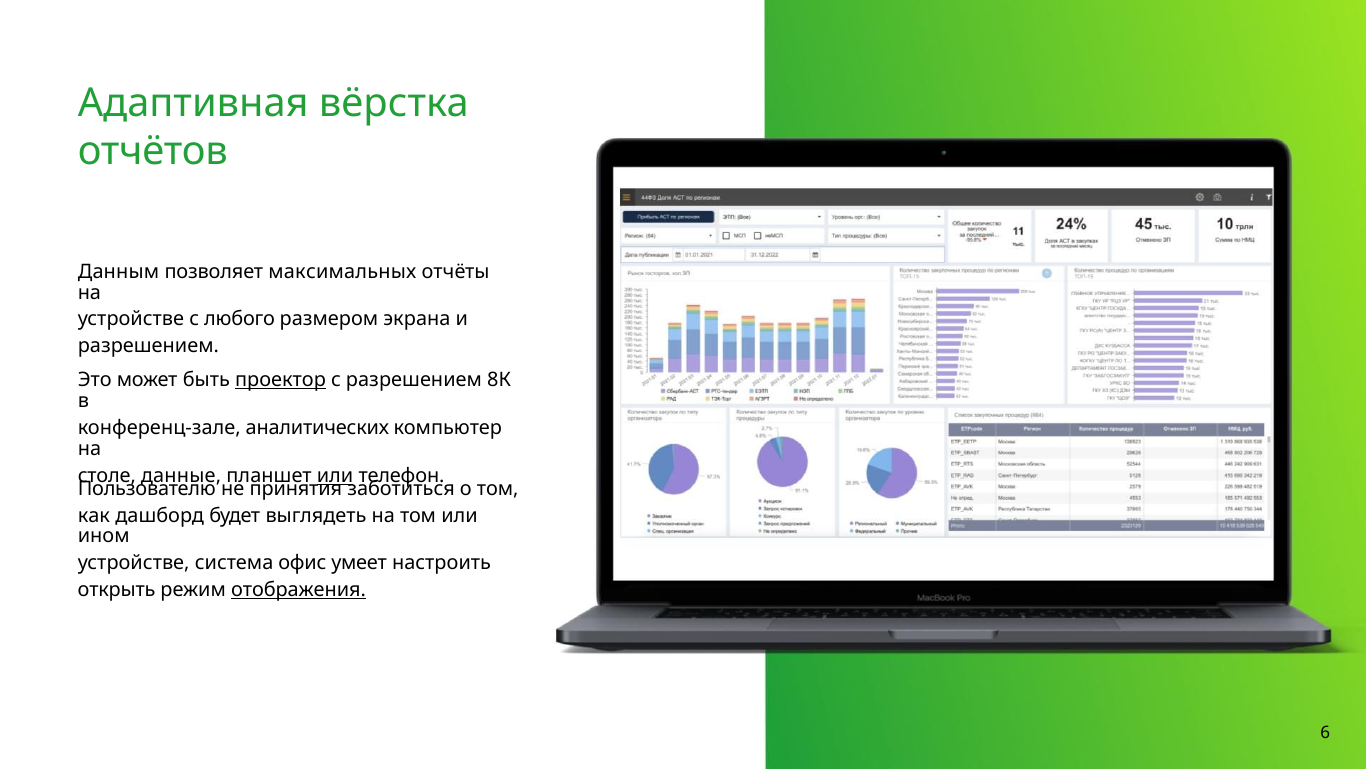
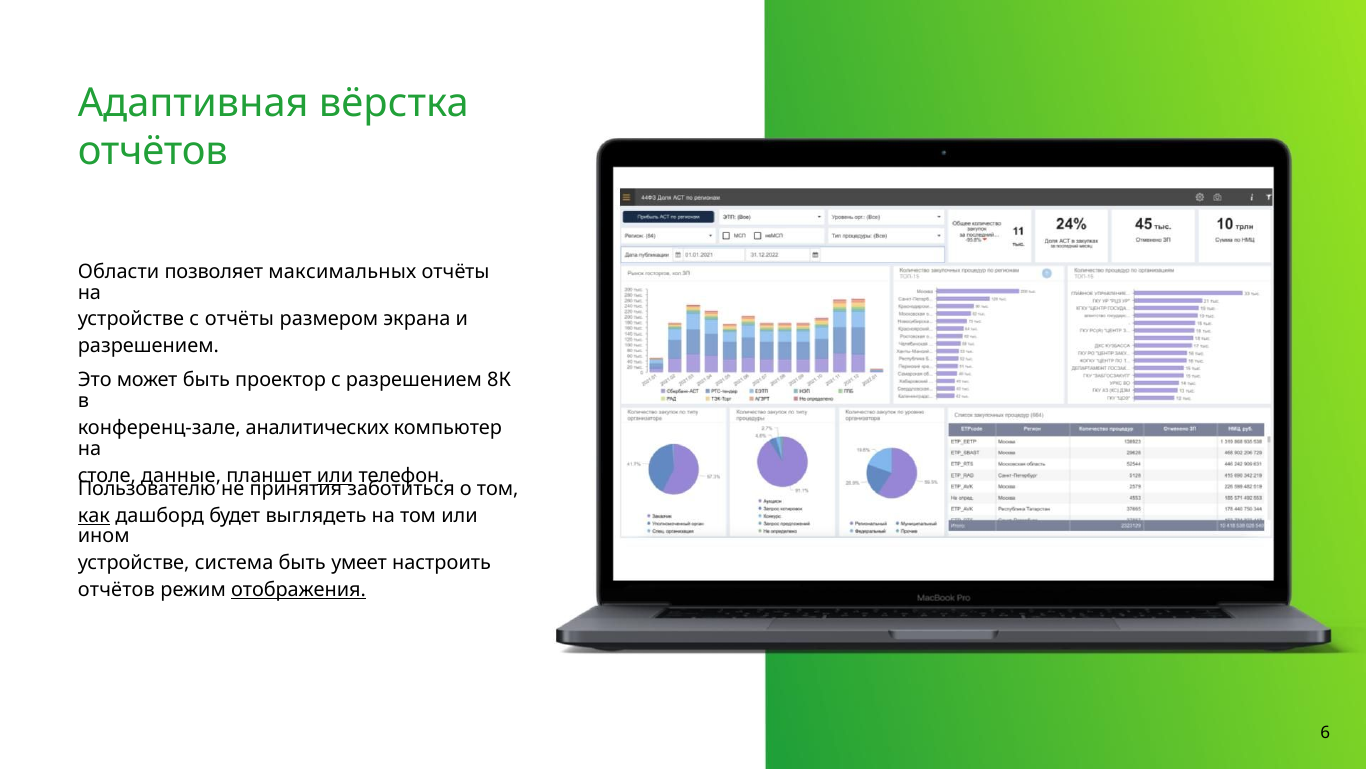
Данным: Данным -> Области (119, 272)
с любого: любого -> отчёты (239, 319)
проектор underline: present -> none (281, 380)
как underline: none -> present (94, 515)
система офис: офис -> быть (302, 563)
открыть: открыть -> отчётов (116, 589)
